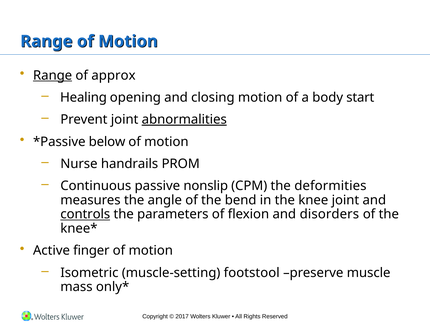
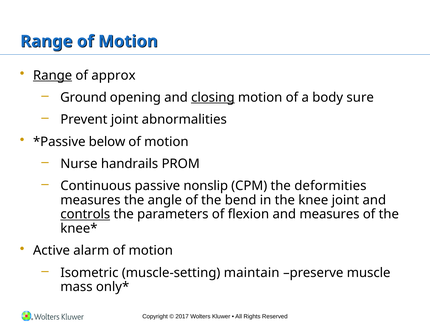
Healing: Healing -> Ground (83, 97)
closing underline: none -> present (213, 97)
start: start -> sure (360, 97)
abnormalities underline: present -> none (184, 119)
and disorders: disorders -> measures (329, 214)
finger: finger -> alarm (91, 250)
footstool: footstool -> maintain (252, 272)
